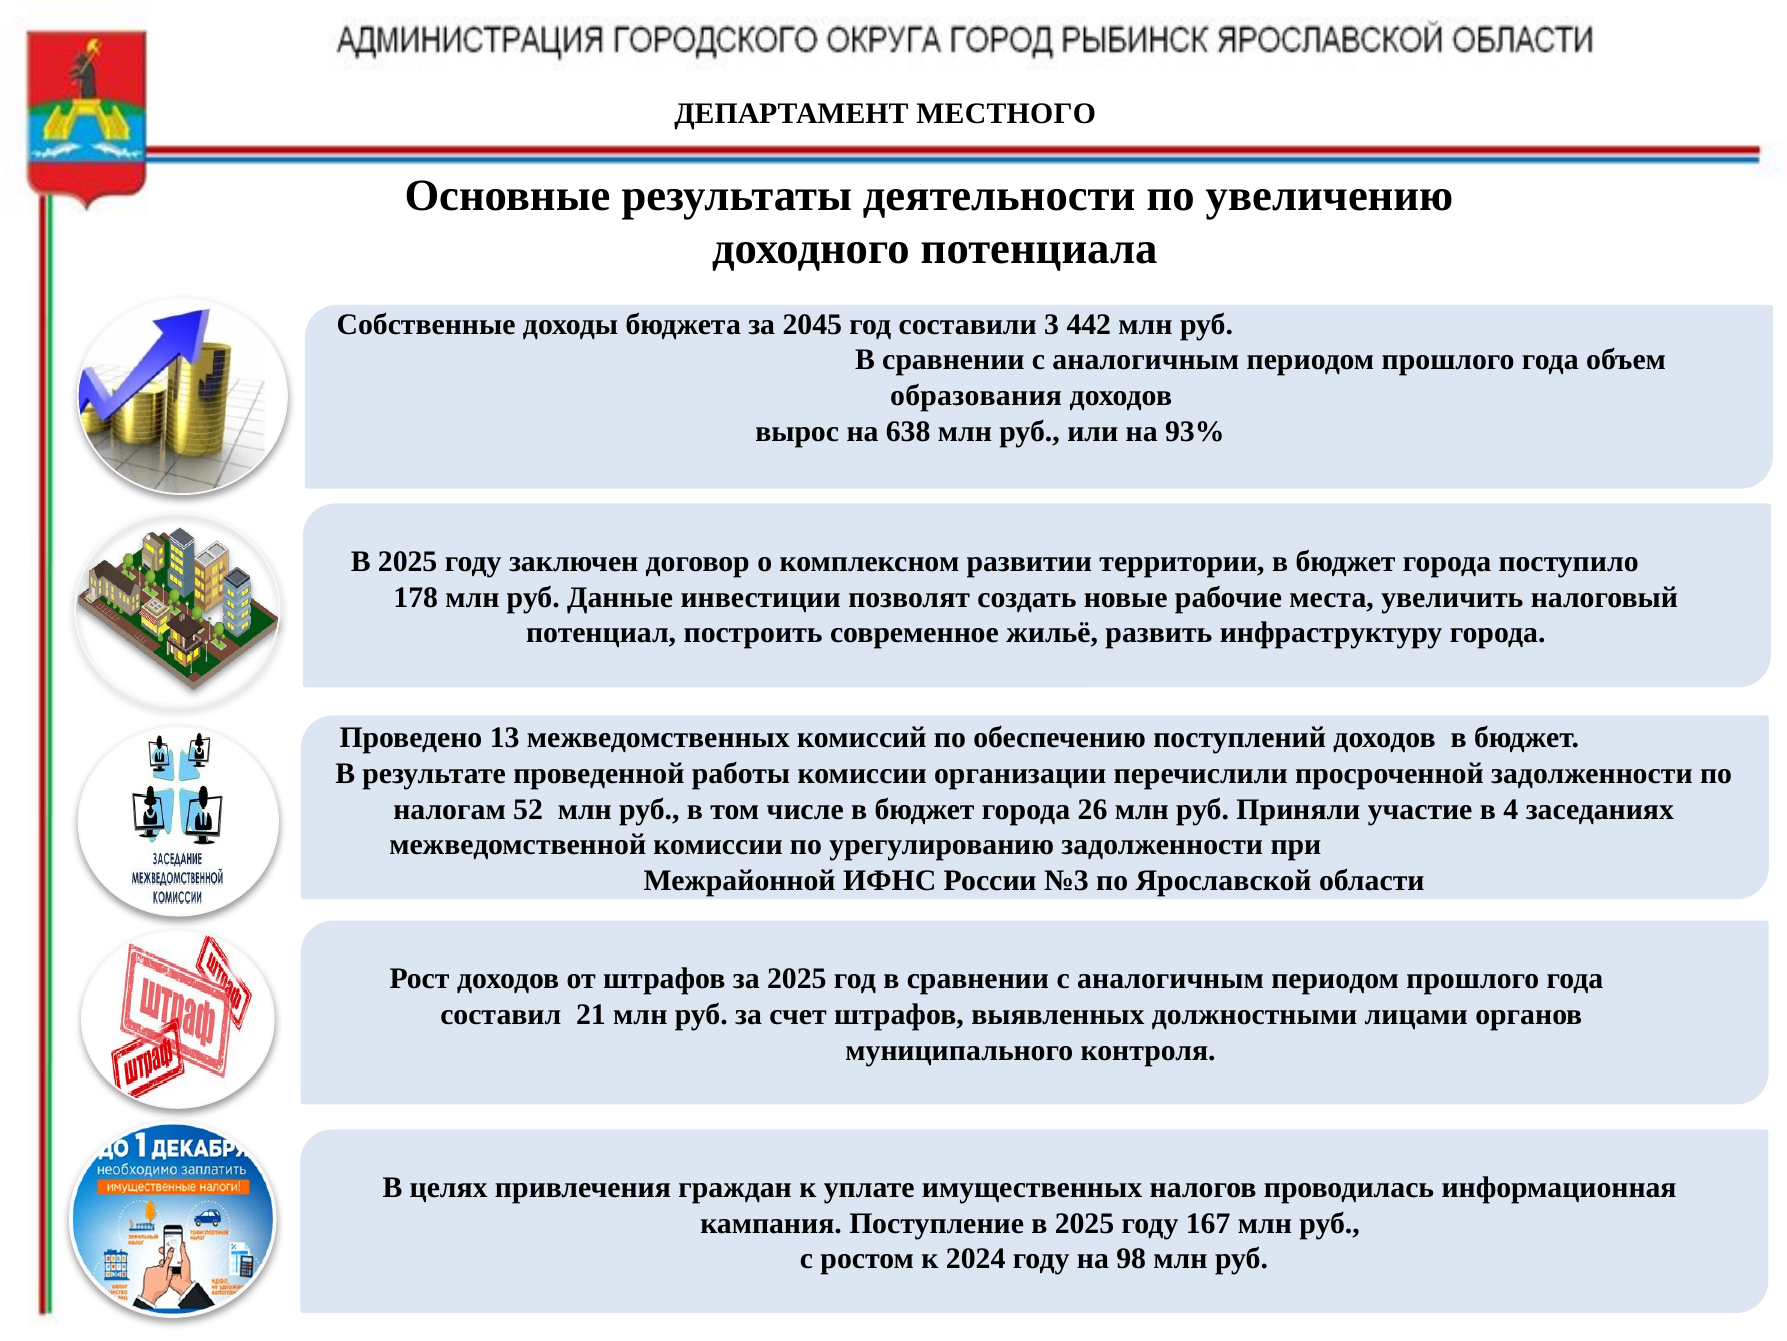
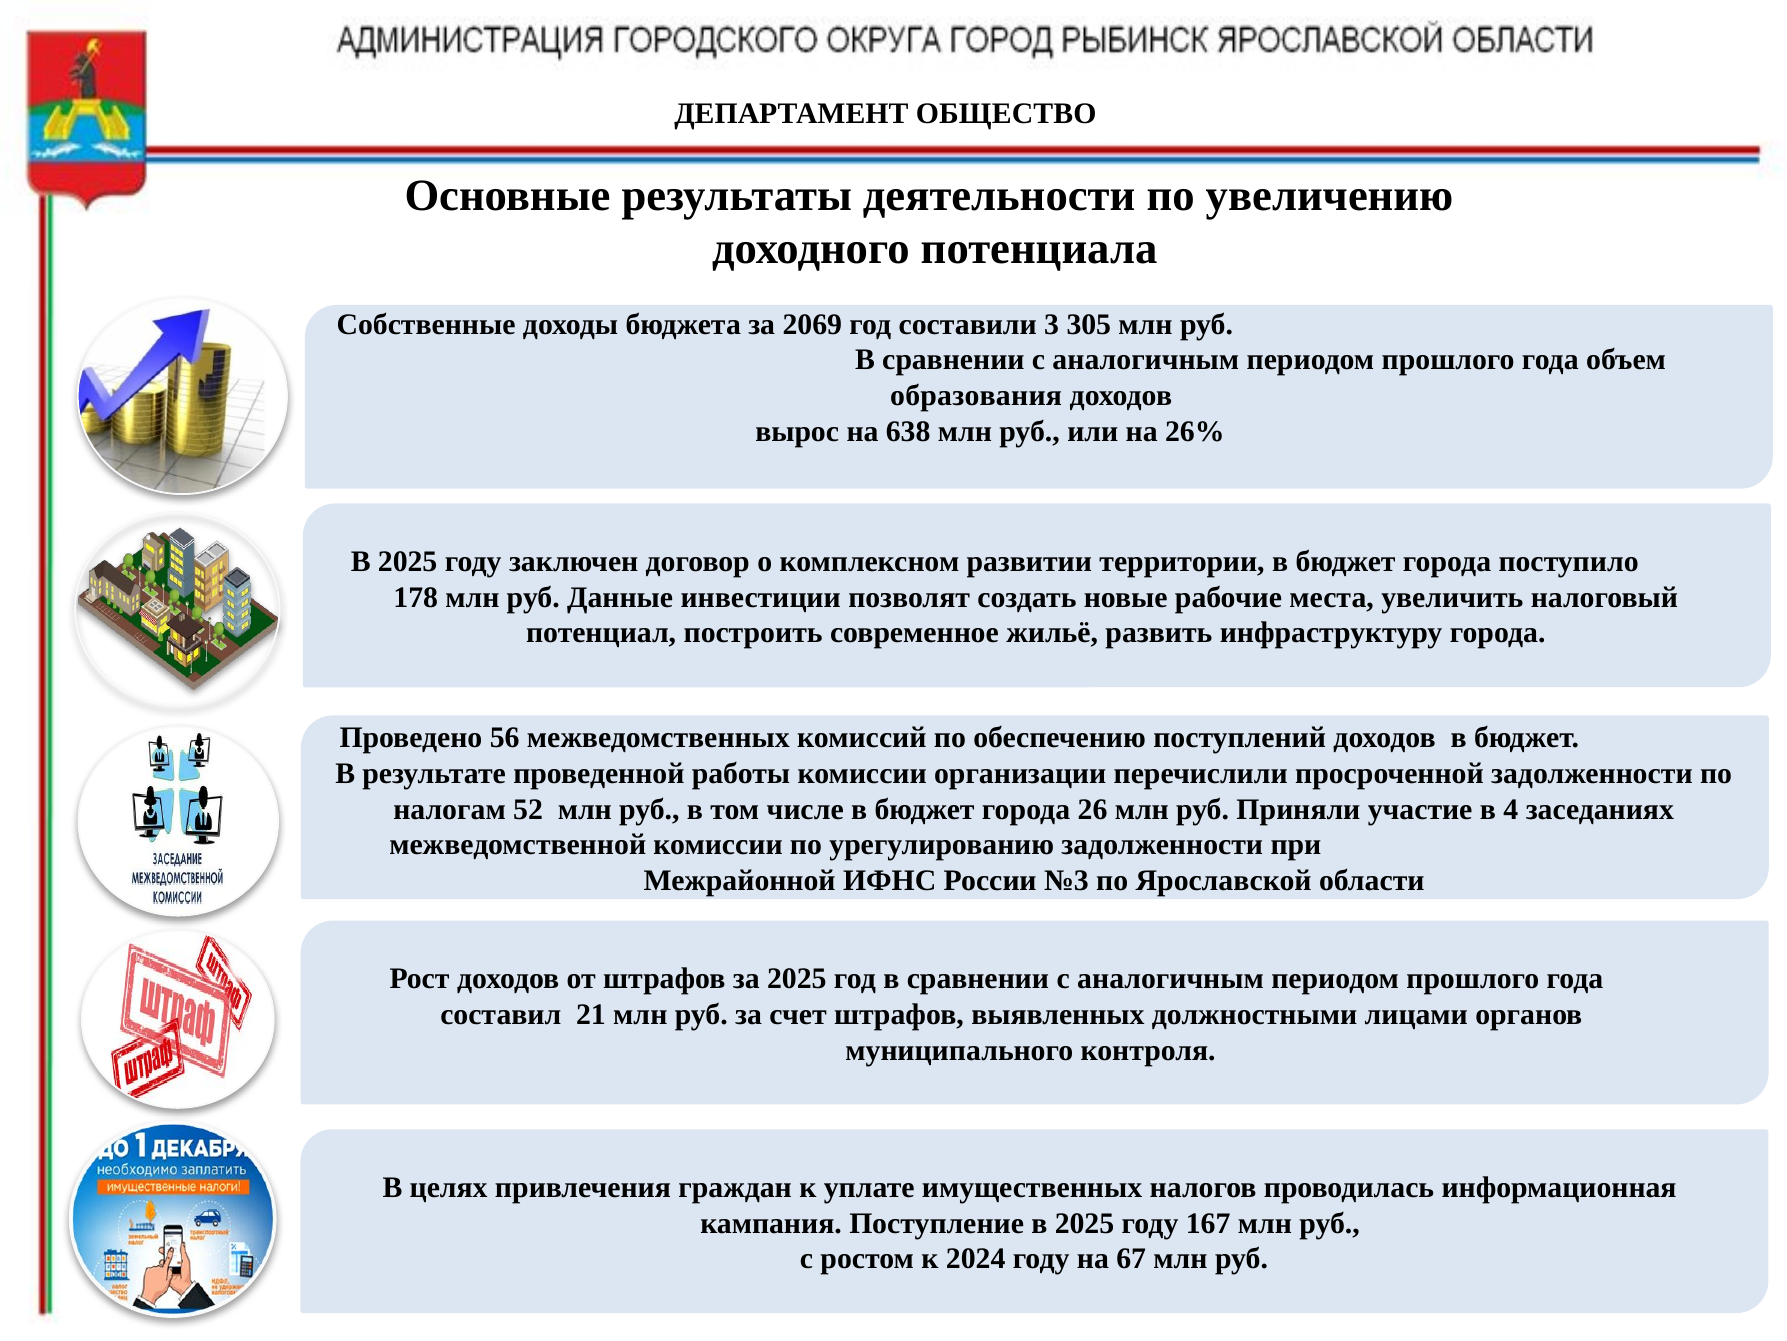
МЕСТНОГО: МЕСТНОГО -> ОБЩЕСТВО (1006, 114)
2045: 2045 -> 2069 (812, 324)
442: 442 -> 305 (1089, 324)
93%: 93% -> 26% (1195, 431)
13: 13 -> 56 (505, 737)
98: 98 -> 67 (1131, 1258)
